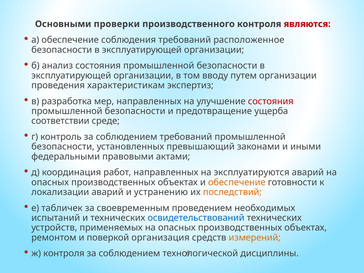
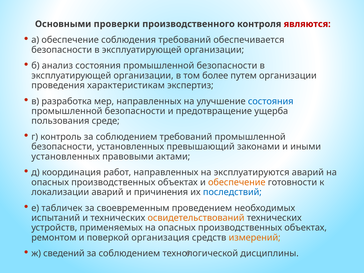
расположенное: расположенное -> обеспечивается (249, 40)
вводу: вводу -> более (215, 76)
состояния colour: red -> blue (271, 101)
соответствии: соответствии -> пользования (60, 121)
федеральными: федеральными -> установленных (66, 157)
устранению: устранению -> причинения (161, 192)
последствий colour: orange -> blue (232, 192)
освидетельствований colour: blue -> orange (196, 218)
ж контроля: контроля -> сведений (64, 253)
